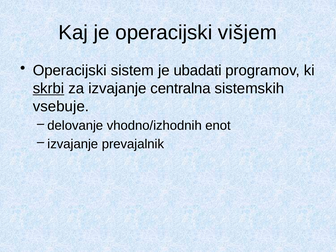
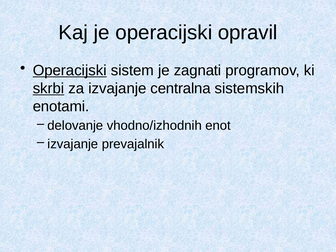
višjem: višjem -> opravil (248, 33)
Operacijski underline: none -> present (70, 70)
ubadati: ubadati -> zagnati (198, 70)
vsebuje: vsebuje -> enotami (61, 106)
